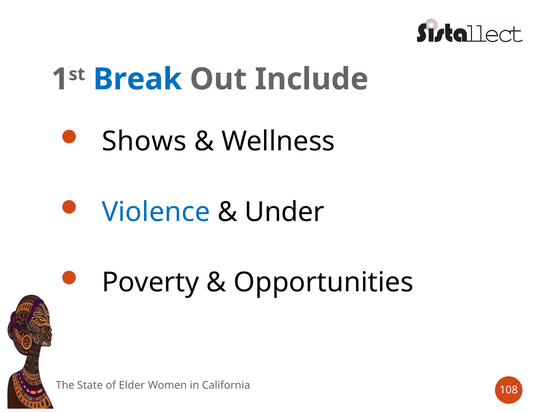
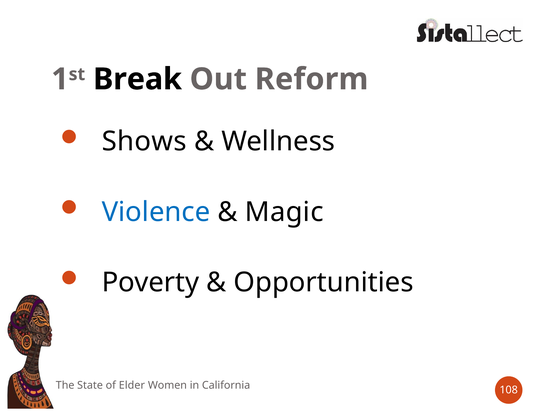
Break colour: blue -> black (137, 79)
Include: Include -> Reform (312, 79)
Under: Under -> Magic (284, 212)
